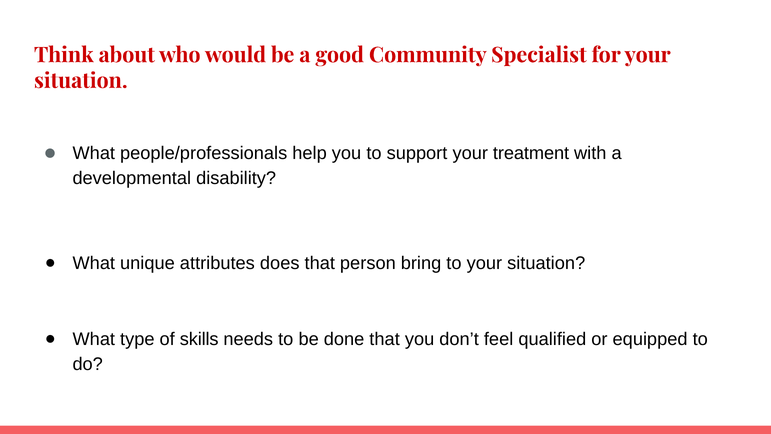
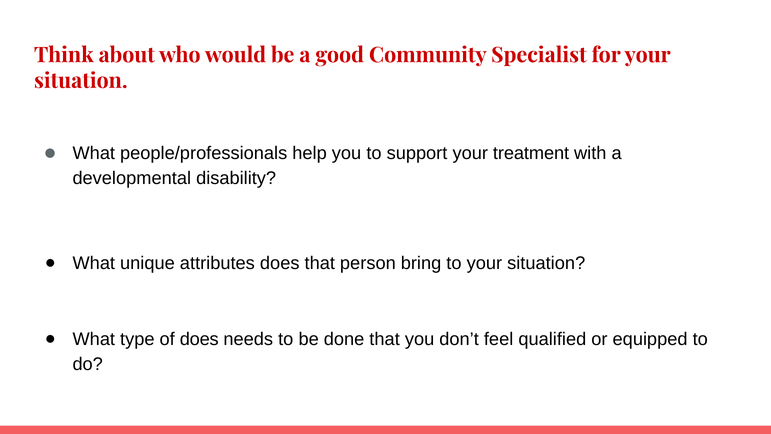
of skills: skills -> does (199, 339)
